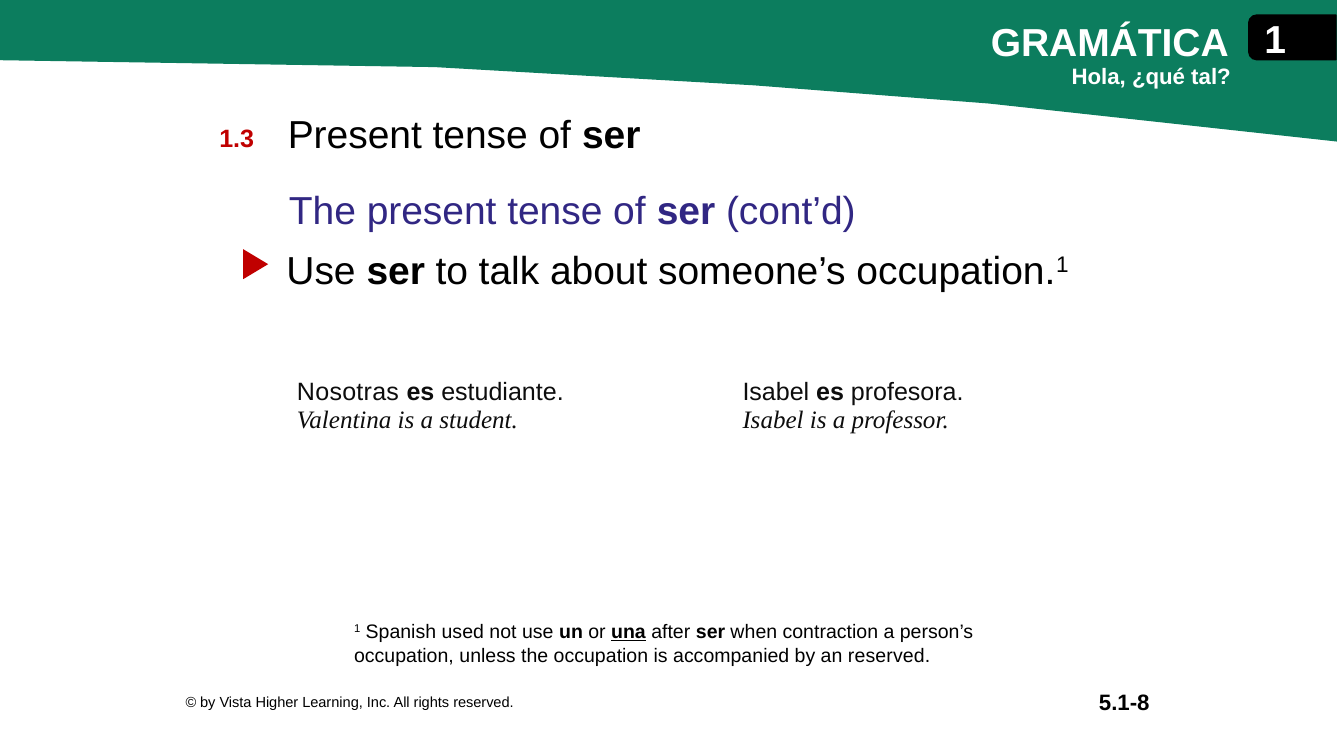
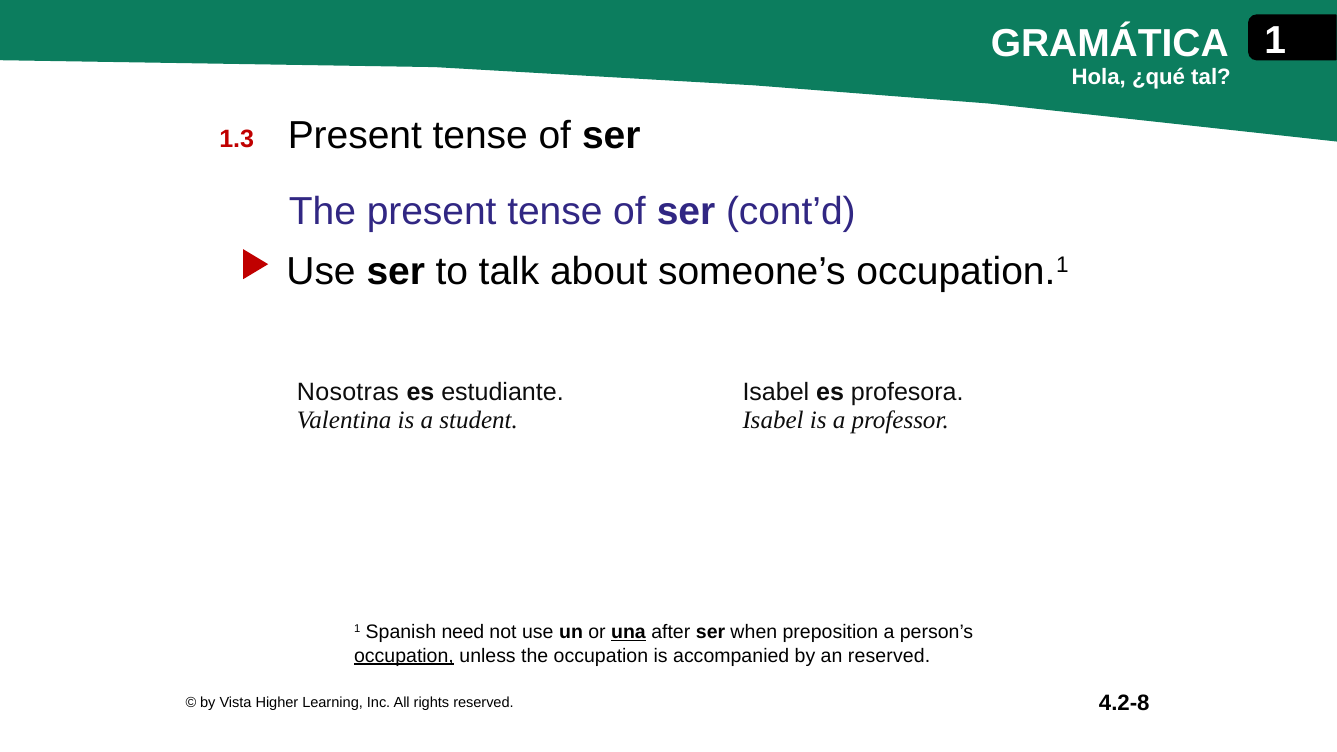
used: used -> need (463, 632)
contraction: contraction -> preposition (830, 632)
occupation underline: none -> present (404, 656)
5.1-8: 5.1-8 -> 4.2-8 (1124, 703)
